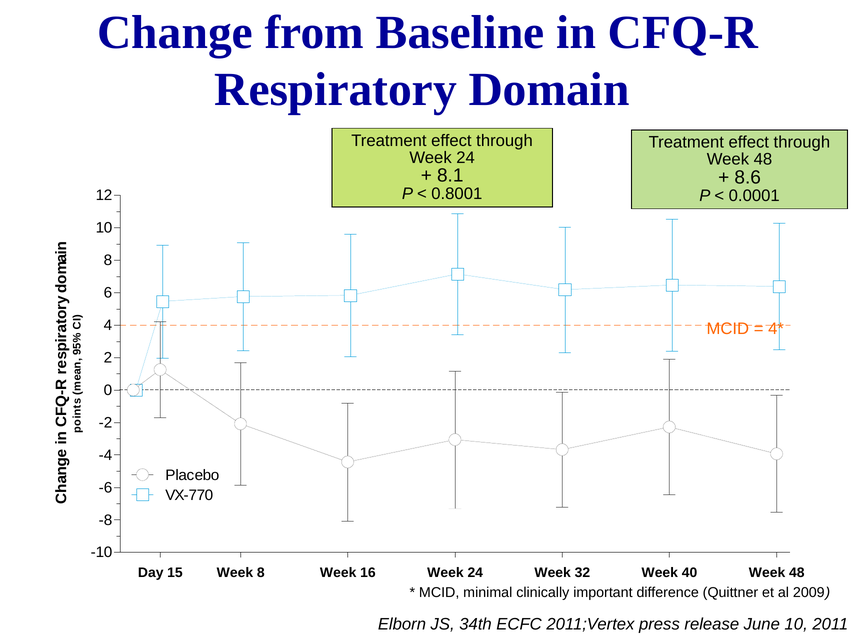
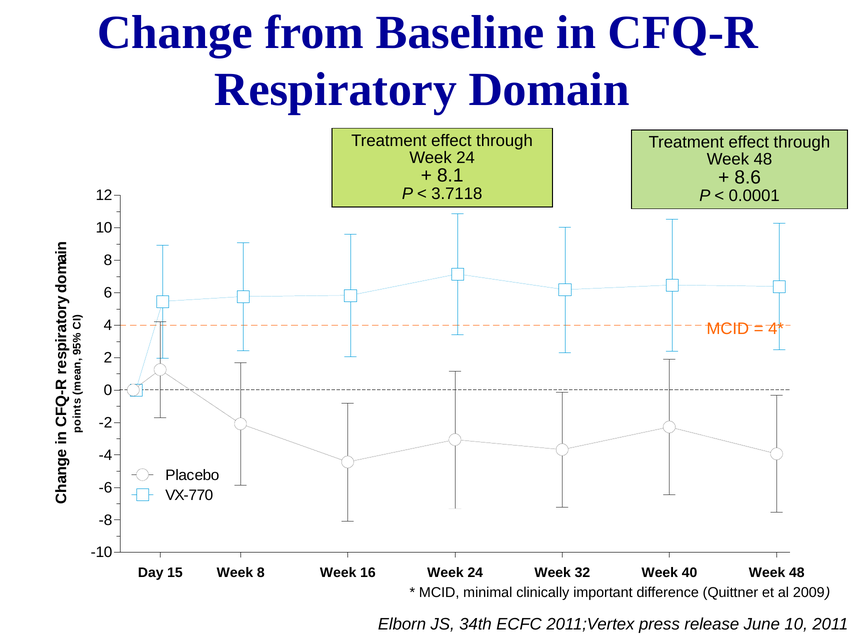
0.8001: 0.8001 -> 3.7118 (457, 194)
